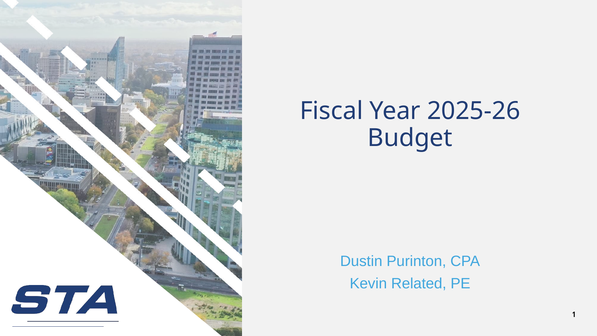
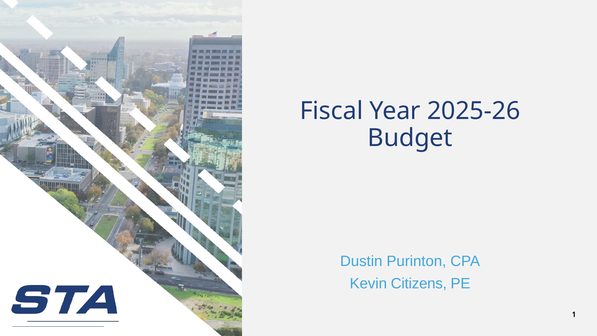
Related: Related -> Citizens (419, 284)
